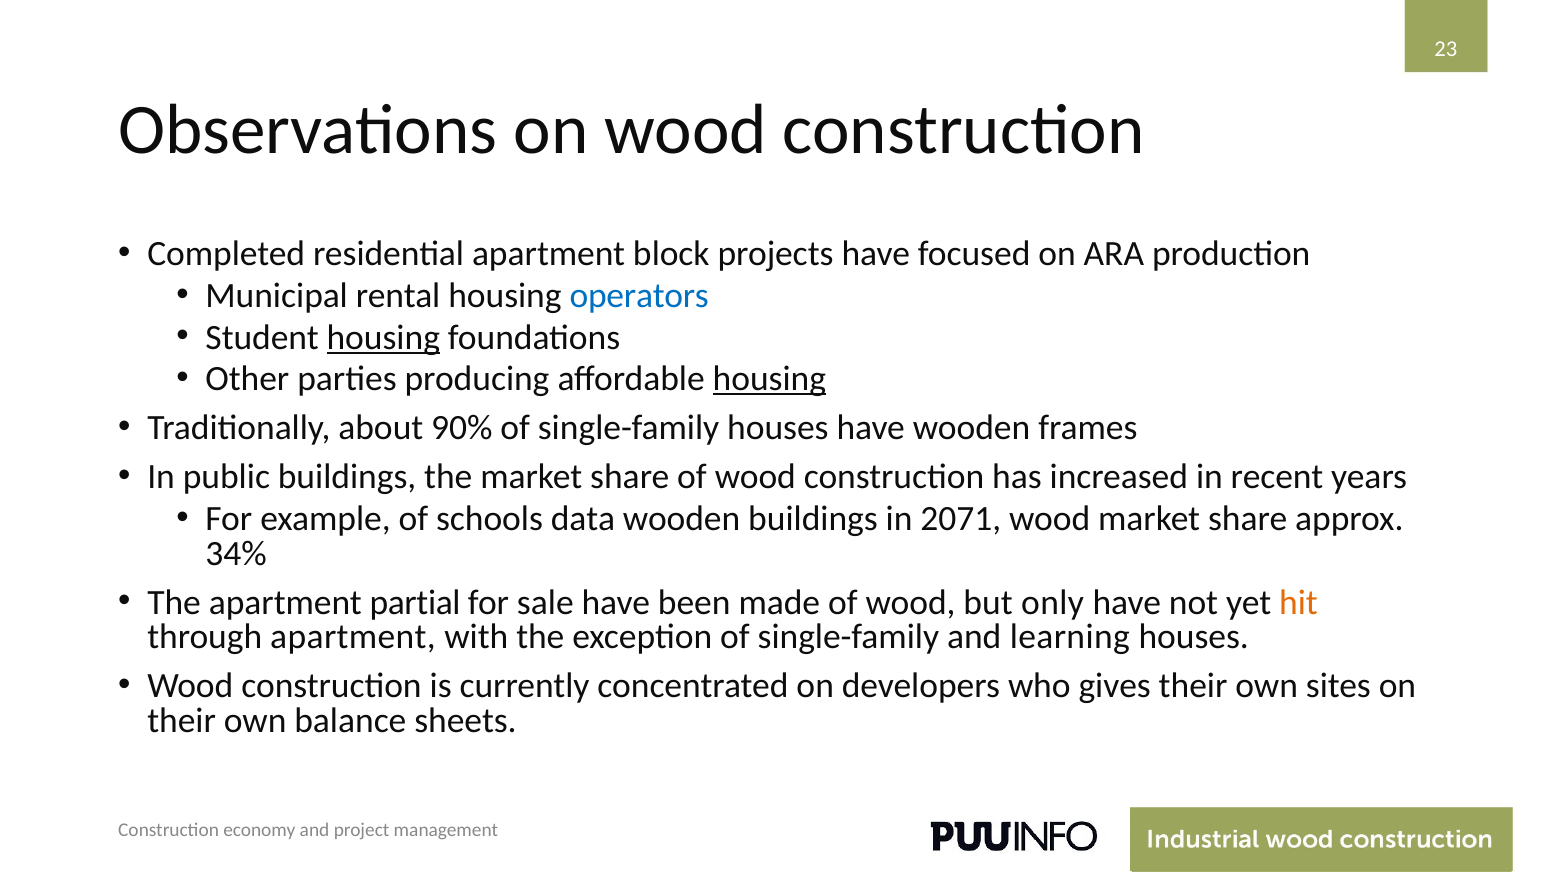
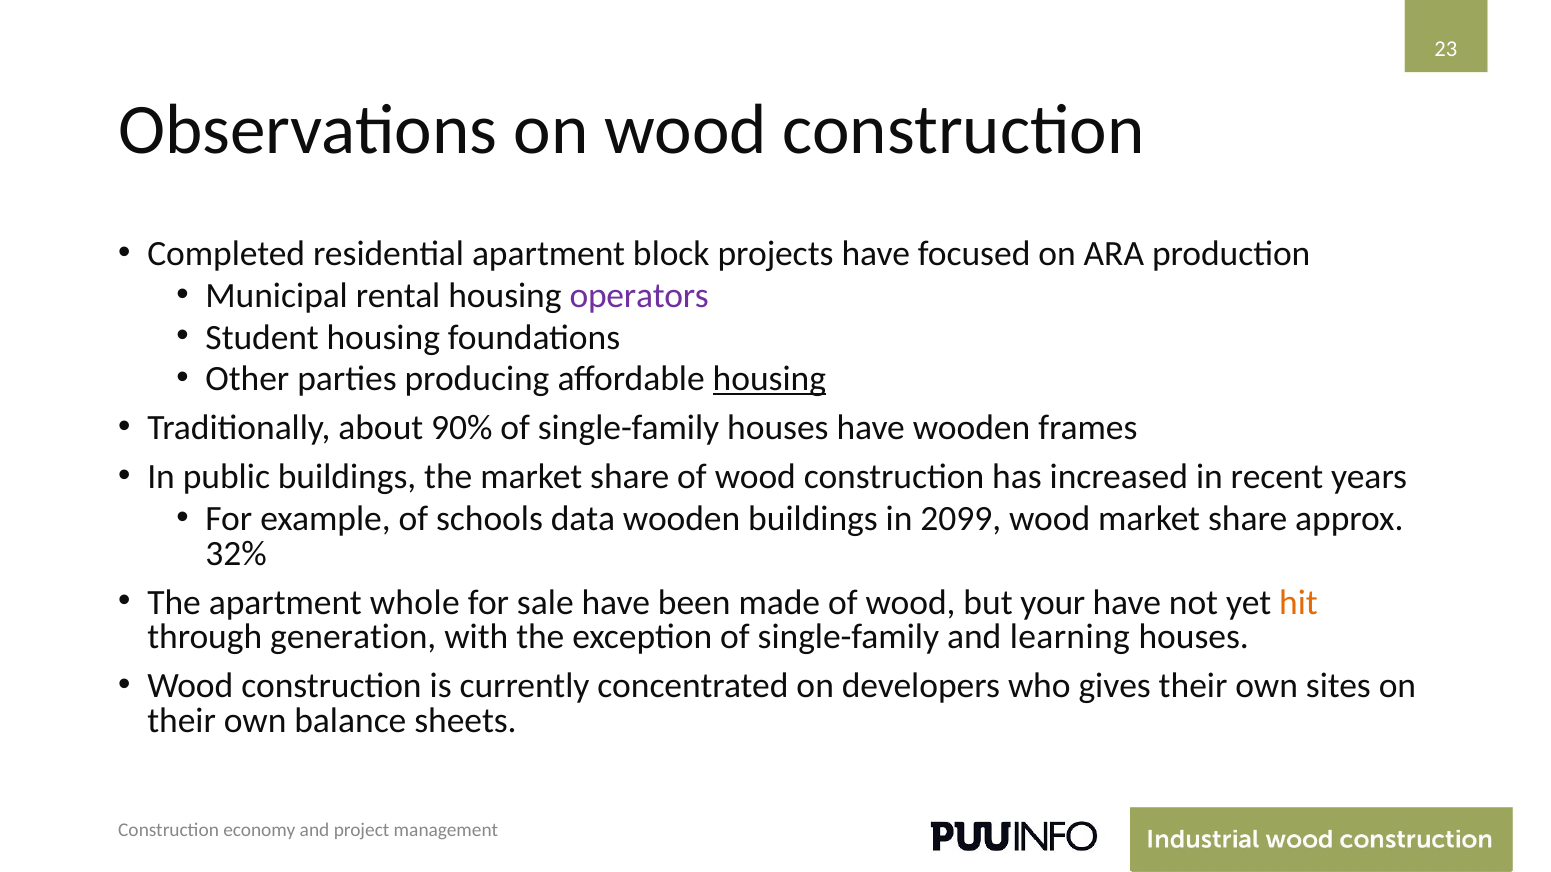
operators colour: blue -> purple (639, 296)
housing underline: present -> none (383, 337)
2071: 2071 -> 2099 (961, 519)
34%: 34% -> 32% (236, 554)
partial: partial -> whole (415, 603)
only: only -> your (1053, 603)
through apartment: apartment -> generation (353, 637)
